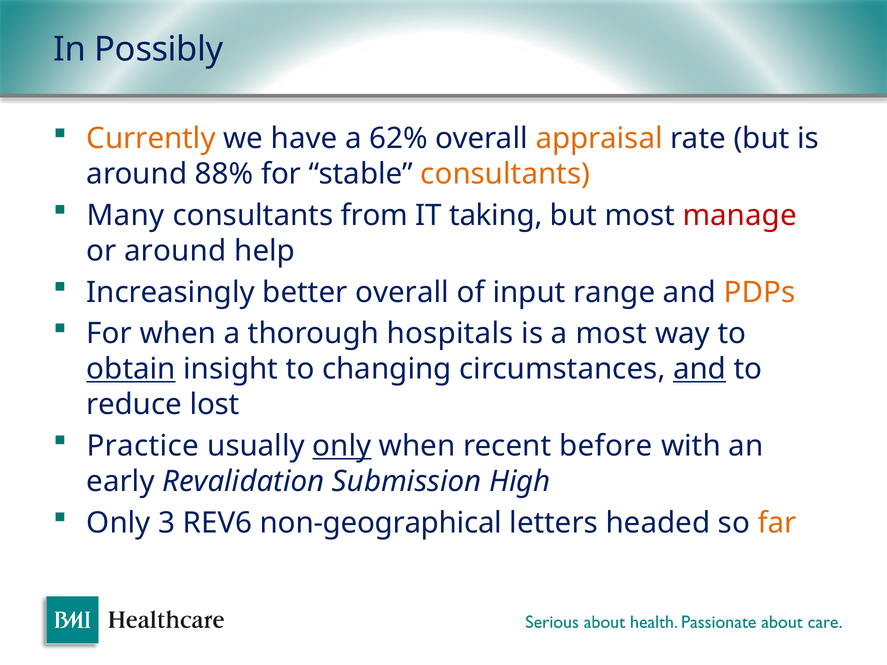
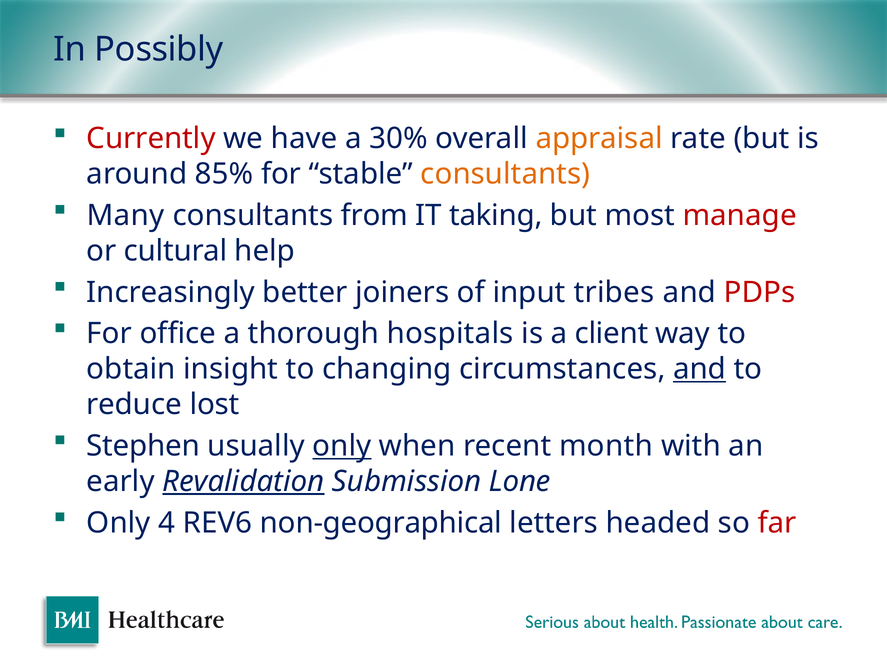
Currently colour: orange -> red (151, 139)
62%: 62% -> 30% (399, 139)
88%: 88% -> 85% (224, 174)
or around: around -> cultural (176, 251)
better overall: overall -> joiners (402, 292)
range: range -> tribes (614, 292)
PDPs colour: orange -> red (759, 292)
For when: when -> office (178, 334)
a most: most -> client (611, 334)
obtain underline: present -> none (131, 369)
Practice: Practice -> Stephen (143, 446)
before: before -> month (606, 446)
Revalidation underline: none -> present (243, 482)
High: High -> Lone (520, 482)
3: 3 -> 4 (167, 523)
far colour: orange -> red (777, 523)
